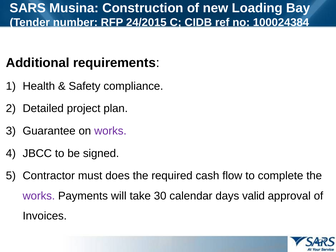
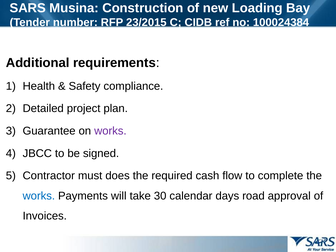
24/2015: 24/2015 -> 23/2015 (146, 22)
works colour: purple -> blue (39, 196)
valid: valid -> road (253, 196)
